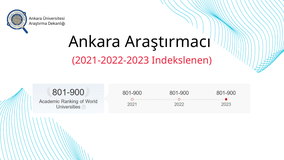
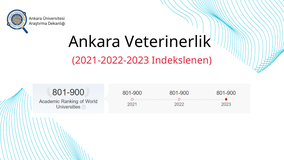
Araştırmacı: Araştırmacı -> Veterinerlik (168, 42)
